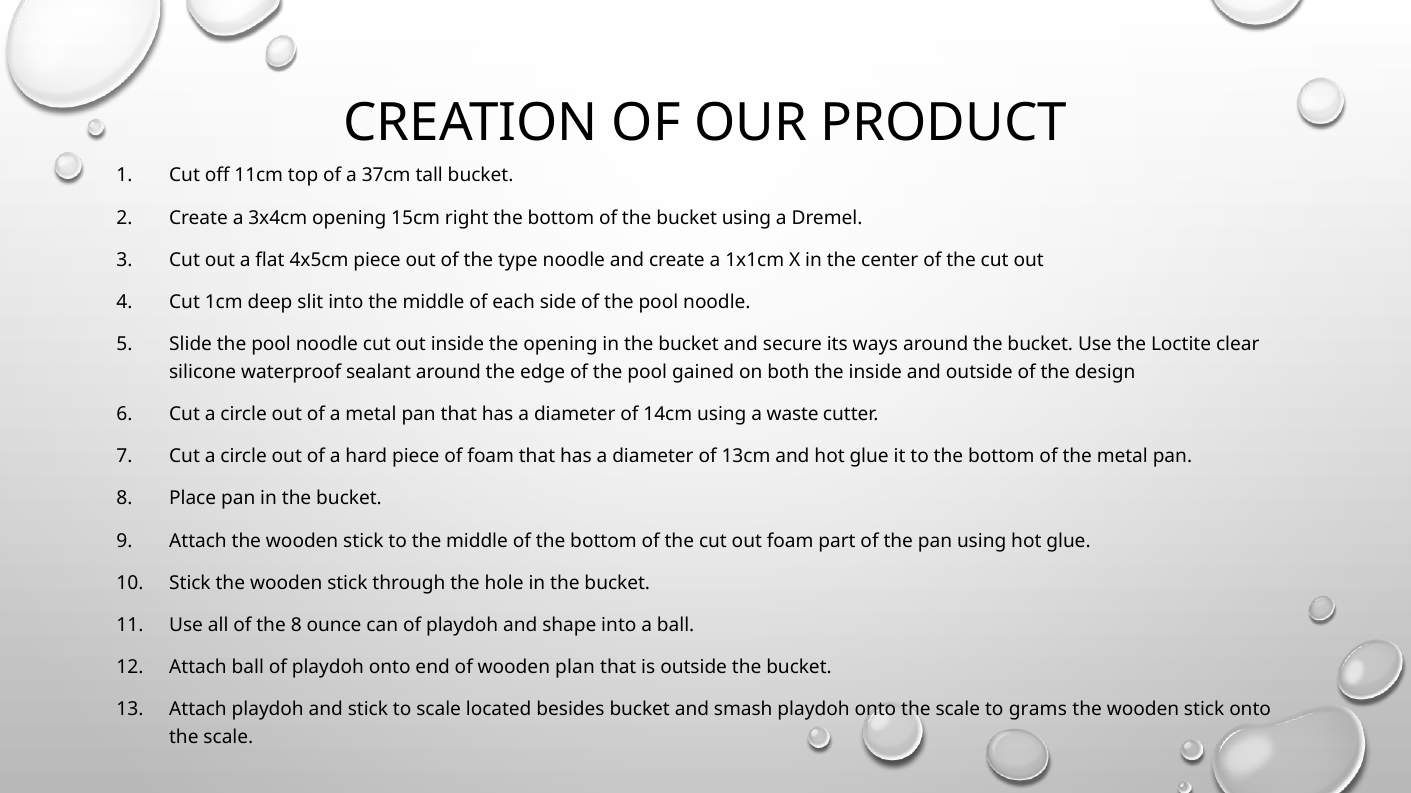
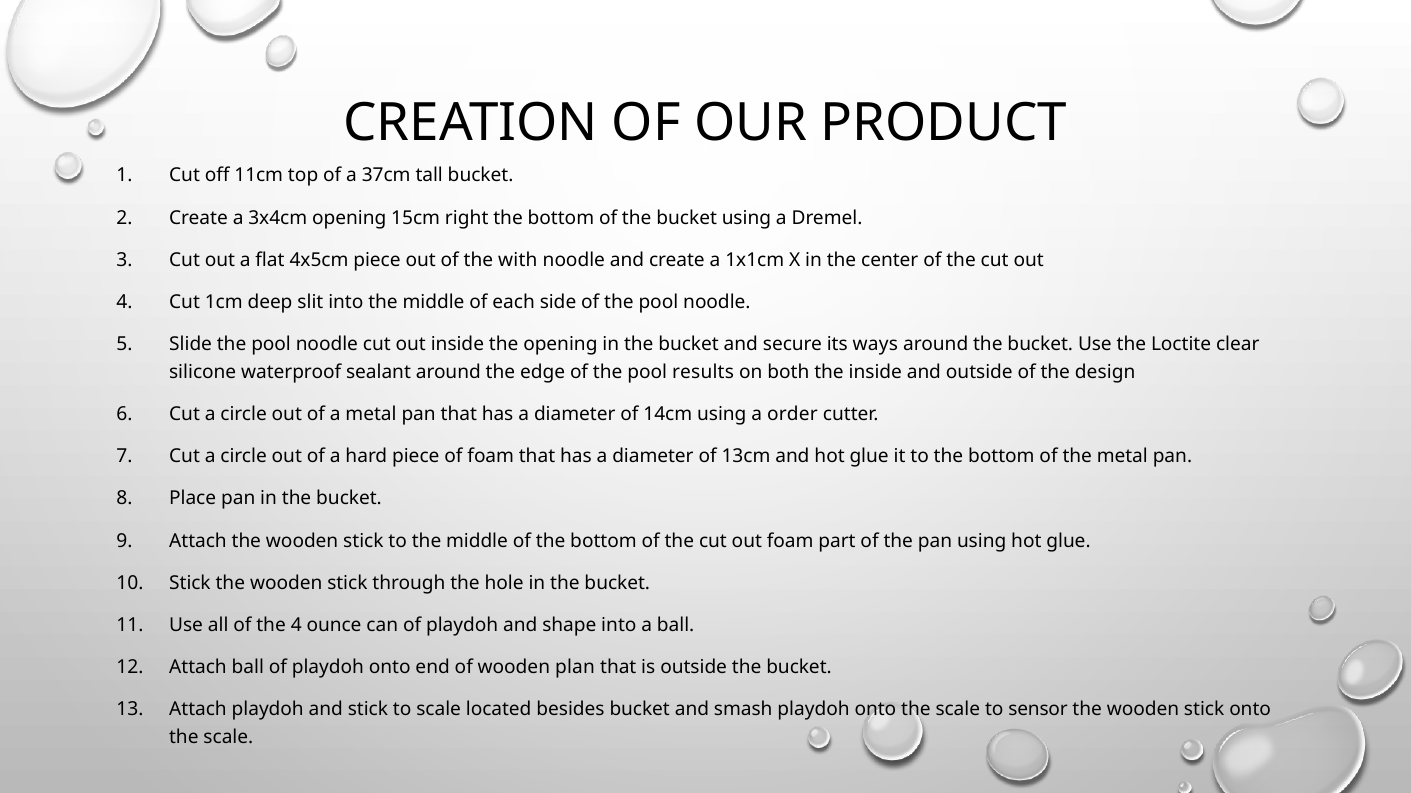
type: type -> with (518, 260)
gained: gained -> results (703, 372)
waste: waste -> order (792, 414)
the 8: 8 -> 4 (296, 626)
grams: grams -> sensor (1038, 710)
